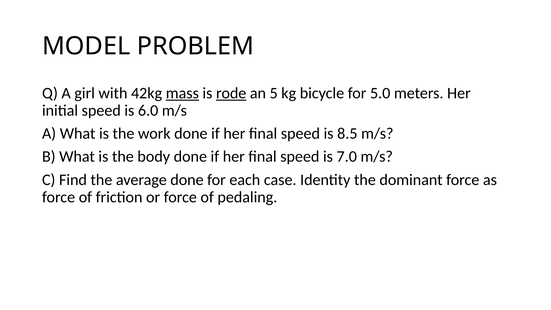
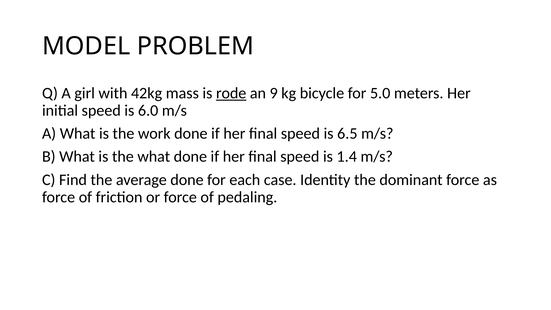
mass underline: present -> none (182, 93)
5: 5 -> 9 (274, 93)
8.5: 8.5 -> 6.5 (347, 134)
the body: body -> what (154, 157)
7.0: 7.0 -> 1.4 (347, 157)
